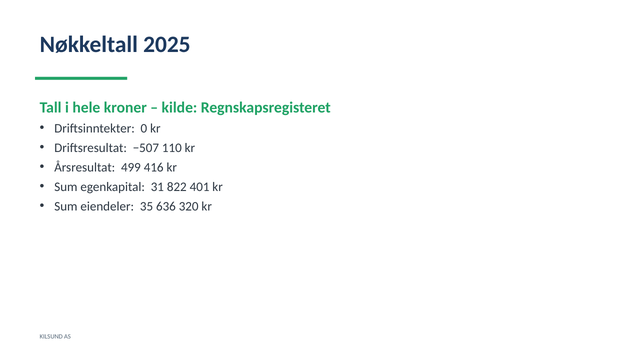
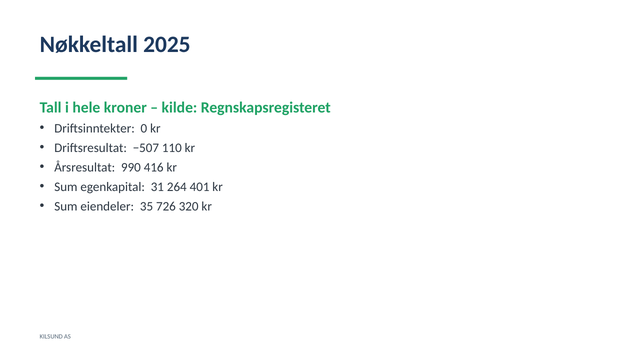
499: 499 -> 990 (131, 167)
822: 822 -> 264 (177, 187)
636: 636 -> 726 (166, 206)
